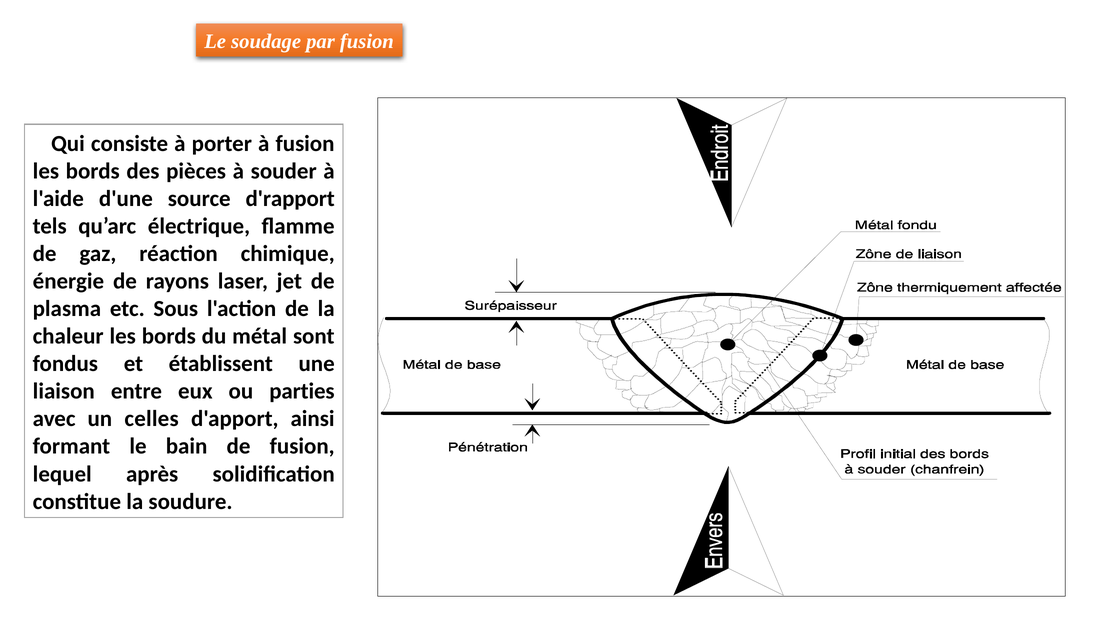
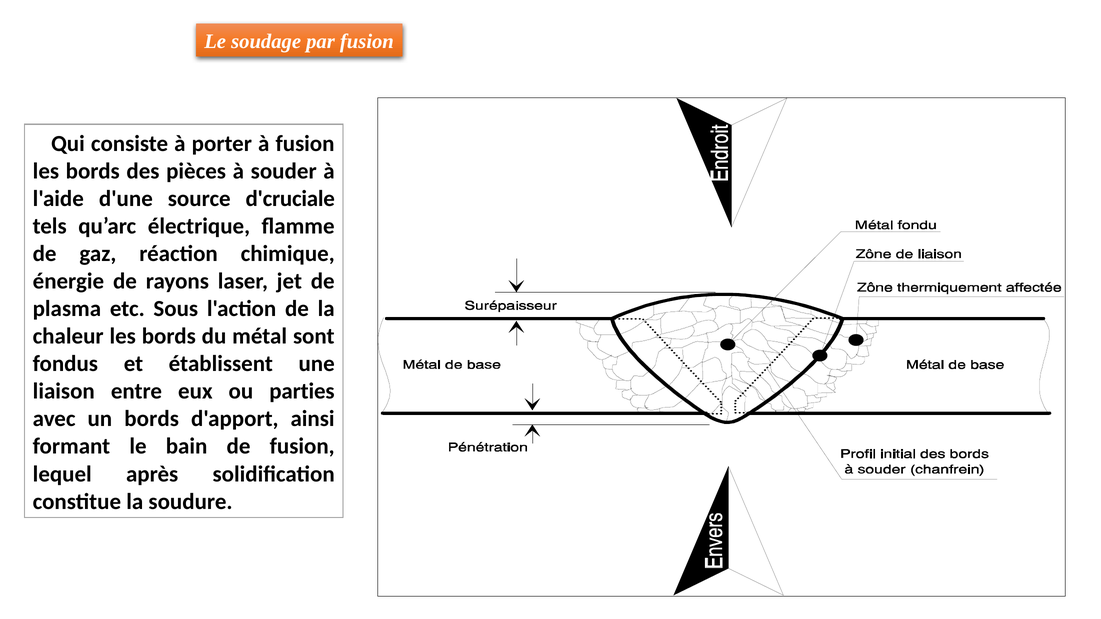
d'rapport: d'rapport -> d'cruciale (290, 199)
un celles: celles -> bords (152, 419)
